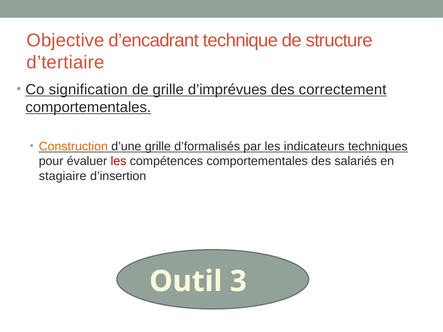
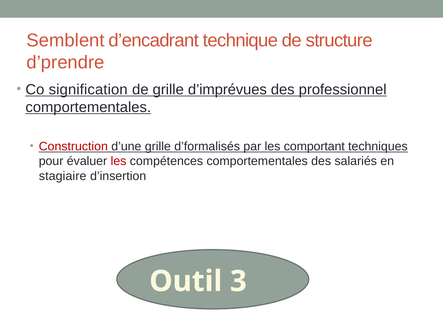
Objective: Objective -> Semblent (66, 40)
d’tertiaire: d’tertiaire -> d’prendre (66, 63)
correctement: correctement -> professionnel (343, 90)
Construction colour: orange -> red (73, 147)
indicateurs: indicateurs -> comportant (314, 147)
